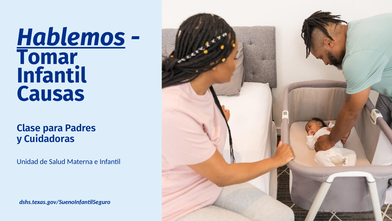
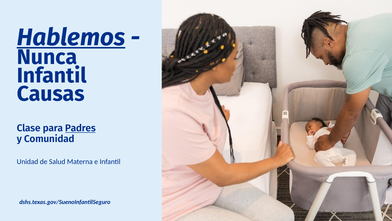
Tomar: Tomar -> Nunca (47, 57)
Padres underline: none -> present (80, 128)
Cuidadoras: Cuidadoras -> Comunidad (49, 138)
